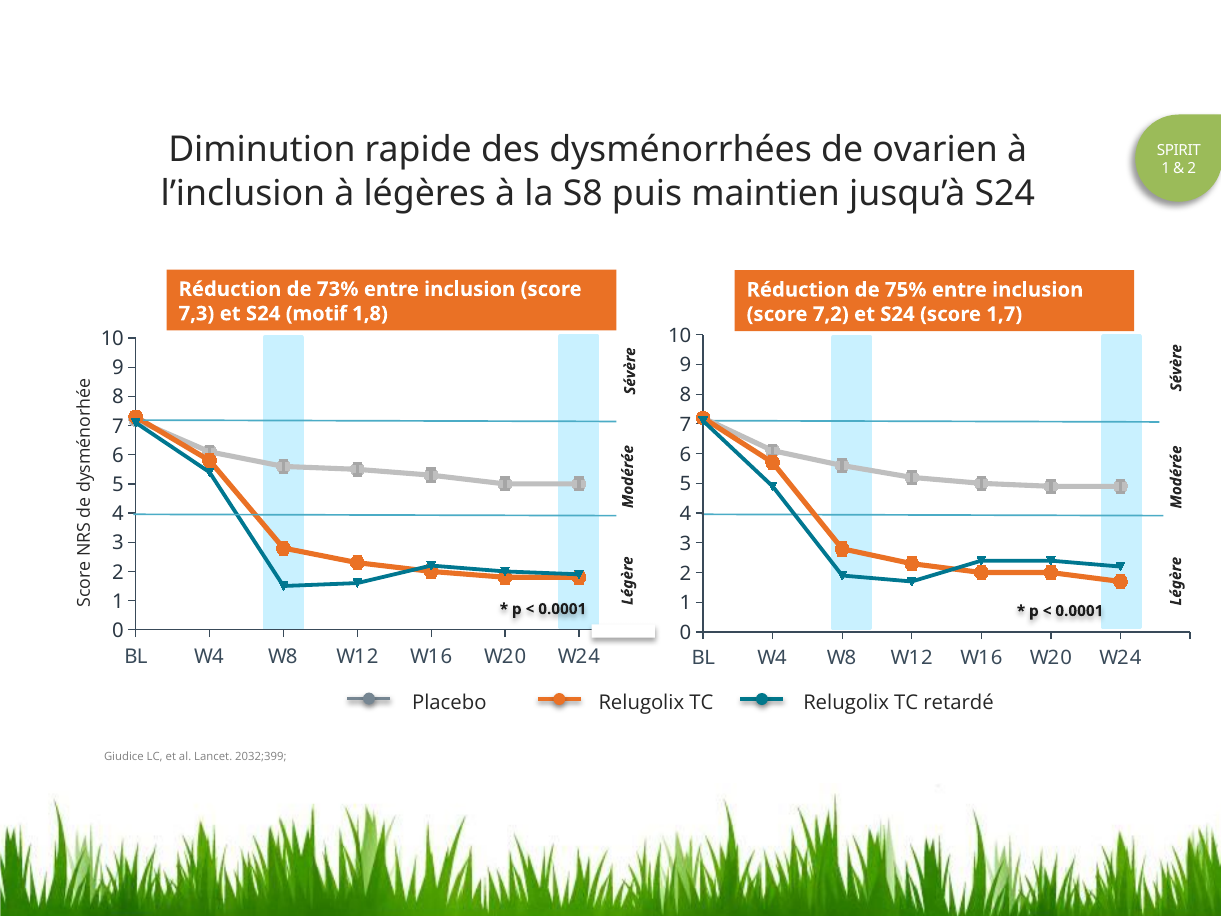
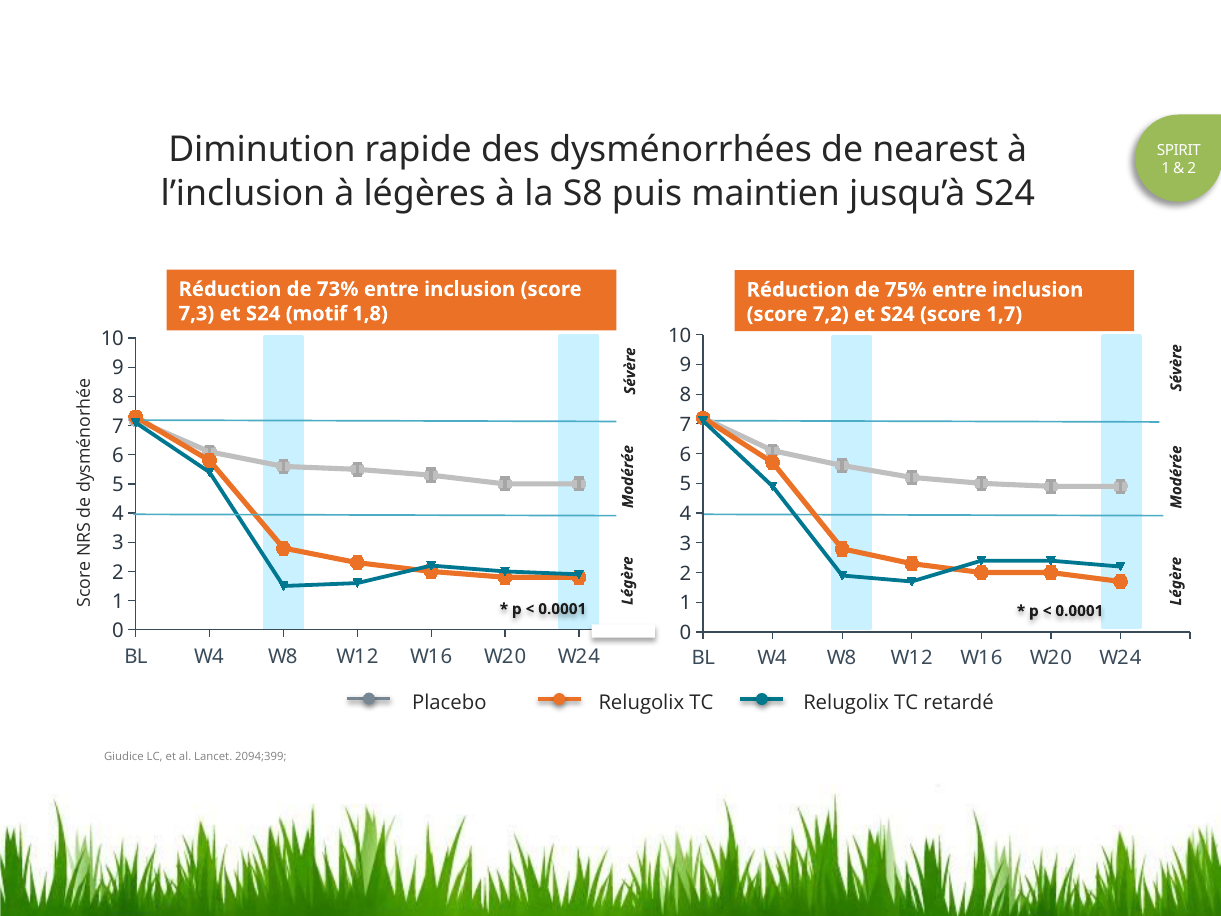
ovarien: ovarien -> nearest (935, 150)
2032;399: 2032;399 -> 2094;399 (261, 757)
